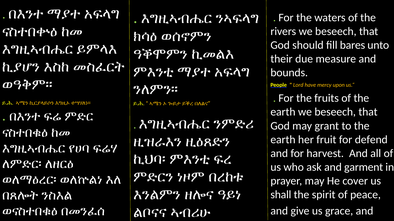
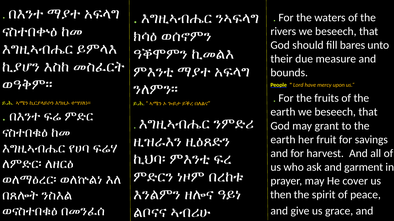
defend: defend -> savings (371, 140)
shall: shall -> then (281, 195)
